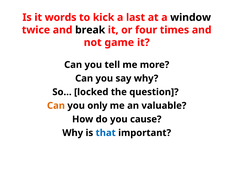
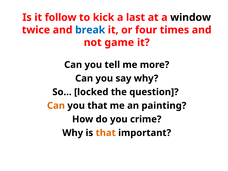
words: words -> follow (61, 17)
break colour: black -> blue (90, 30)
you only: only -> that (97, 106)
valuable: valuable -> painting (164, 106)
cause: cause -> crime (146, 119)
that colour: blue -> orange (106, 133)
